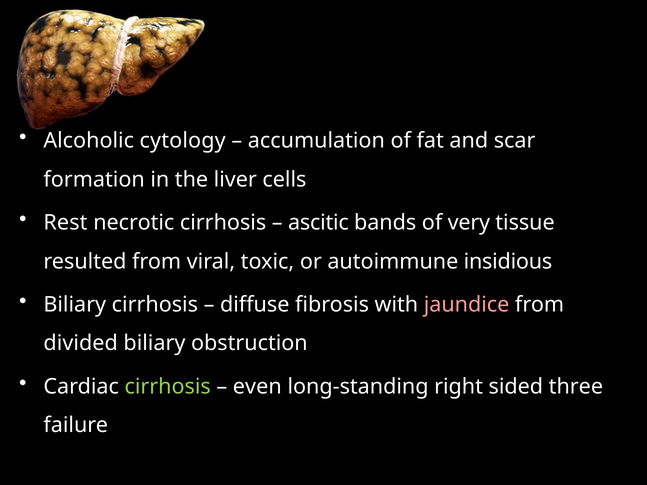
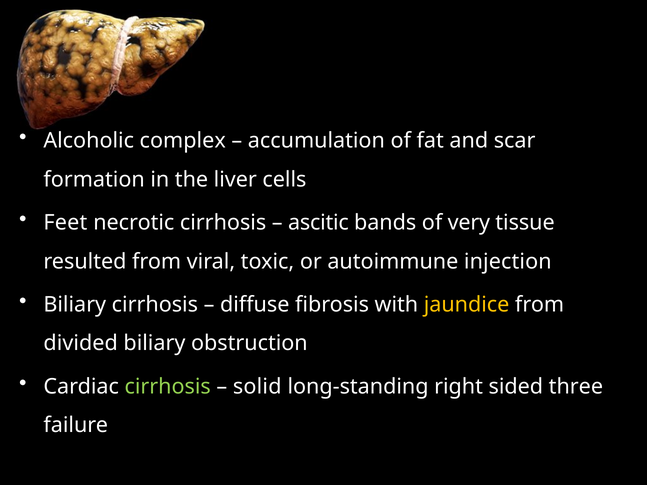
cytology: cytology -> complex (183, 141)
Rest: Rest -> Feet (65, 223)
insidious: insidious -> injection (508, 262)
jaundice colour: pink -> yellow (467, 305)
even: even -> solid (257, 387)
